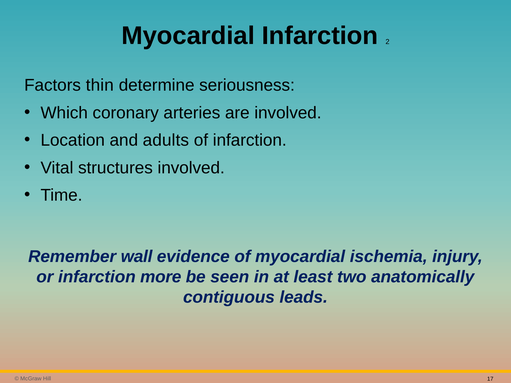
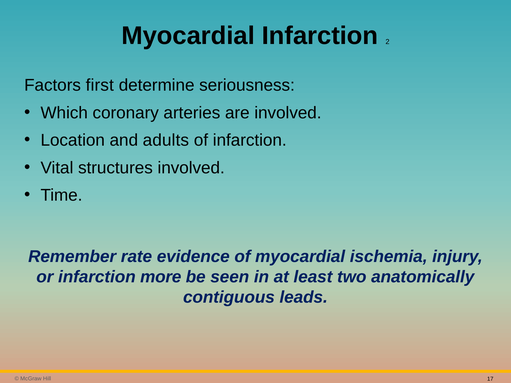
thin: thin -> first (100, 85)
wall: wall -> rate (137, 257)
